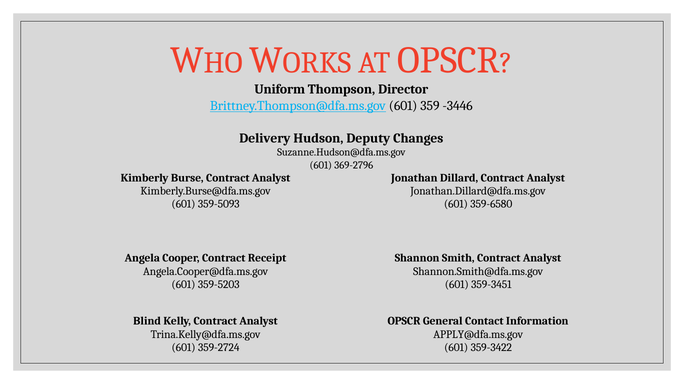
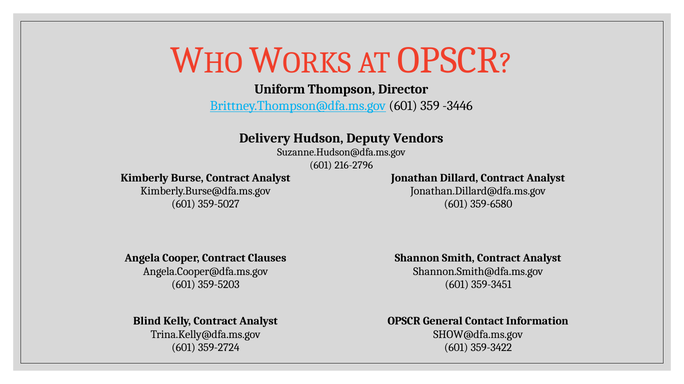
Changes: Changes -> Vendors (418, 138)
369-2796: 369-2796 -> 216-2796 (354, 166)
359-5093: 359-5093 -> 359-5027 (219, 204)
Receipt: Receipt -> Clauses (267, 259)
APPLY@dfa.ms.gov: APPLY@dfa.ms.gov -> SHOW@dfa.ms.gov (478, 335)
